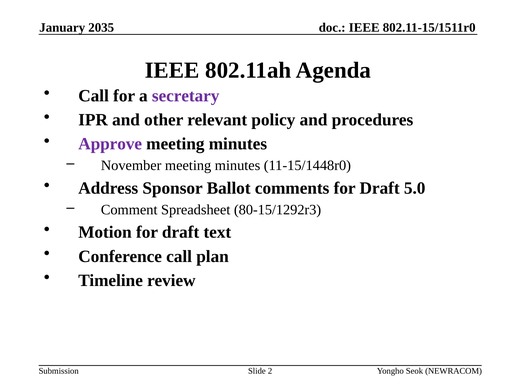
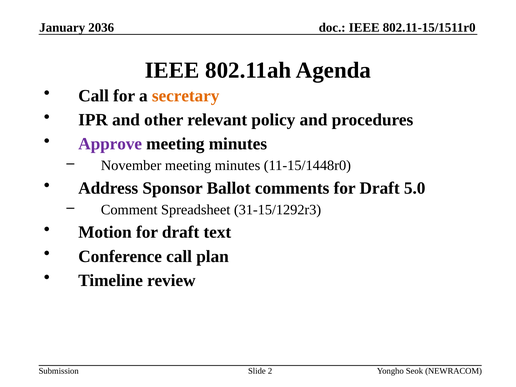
2035: 2035 -> 2036 (101, 28)
secretary colour: purple -> orange (186, 96)
80-15/1292r3: 80-15/1292r3 -> 31-15/1292r3 (278, 210)
